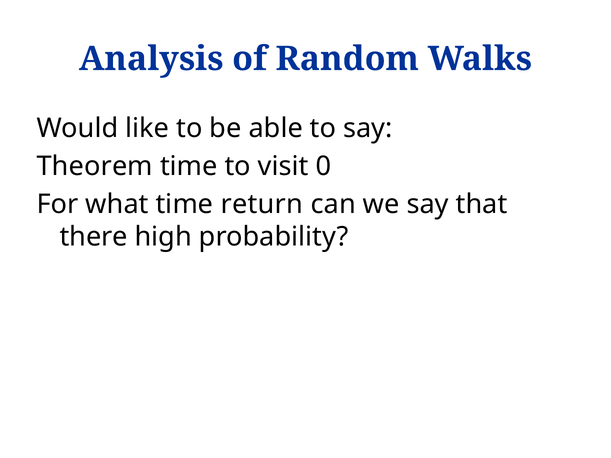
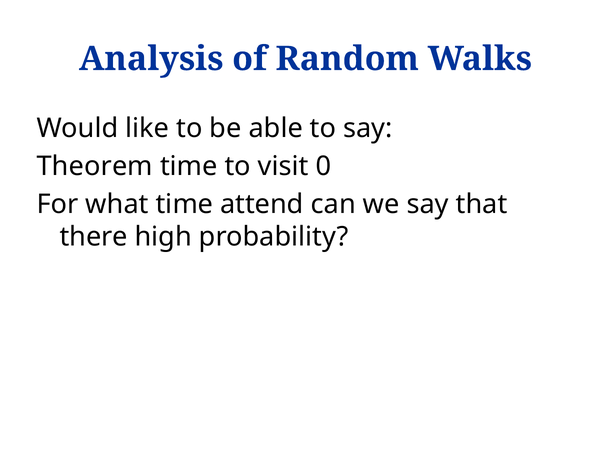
return: return -> attend (262, 204)
